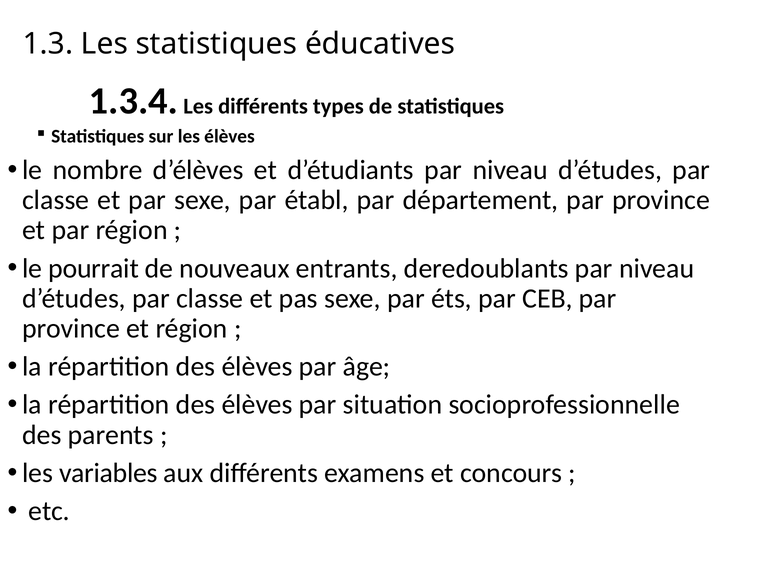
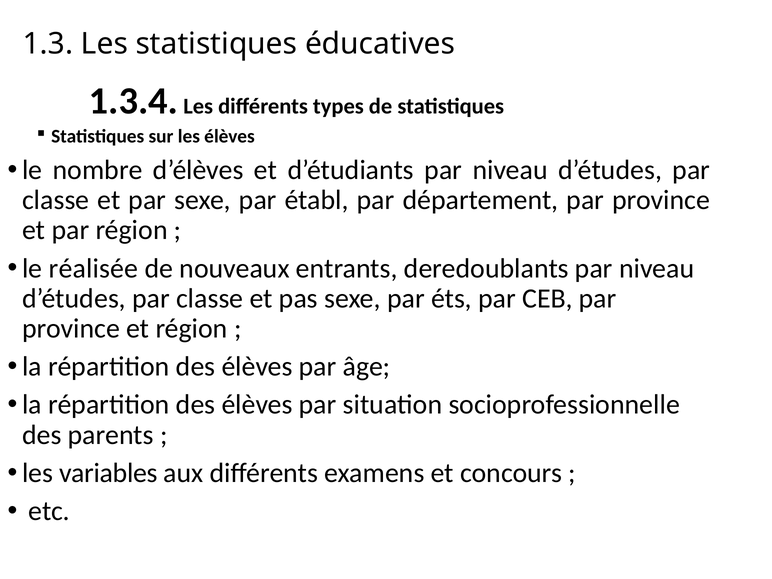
pourrait: pourrait -> réalisée (93, 268)
